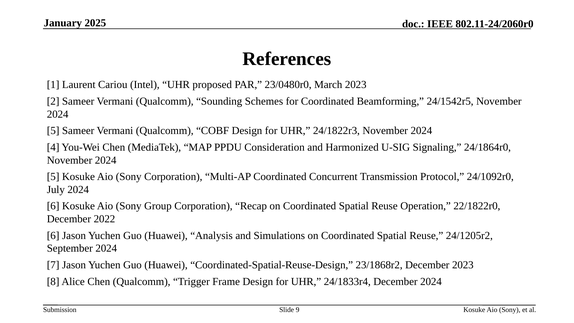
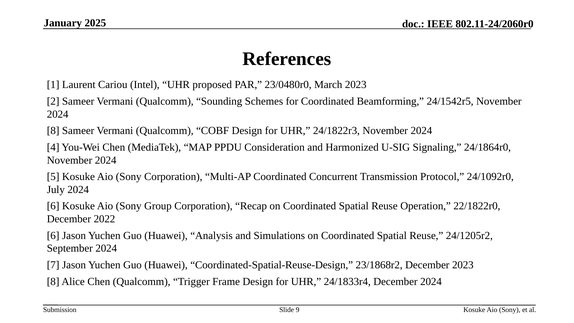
5: 5 -> 8 (53, 131)
